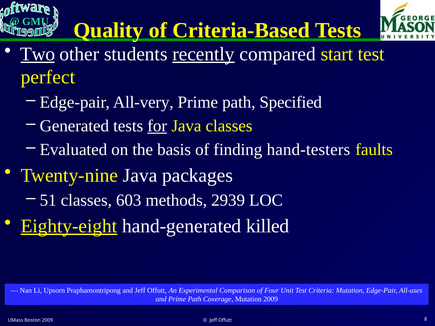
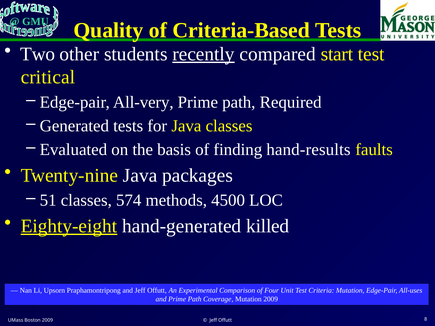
Two underline: present -> none (38, 54)
perfect: perfect -> critical (48, 77)
Specified: Specified -> Required (291, 102)
for underline: present -> none (157, 126)
hand-testers: hand-testers -> hand-results (308, 150)
603: 603 -> 574 (129, 200)
2939: 2939 -> 4500 (228, 200)
